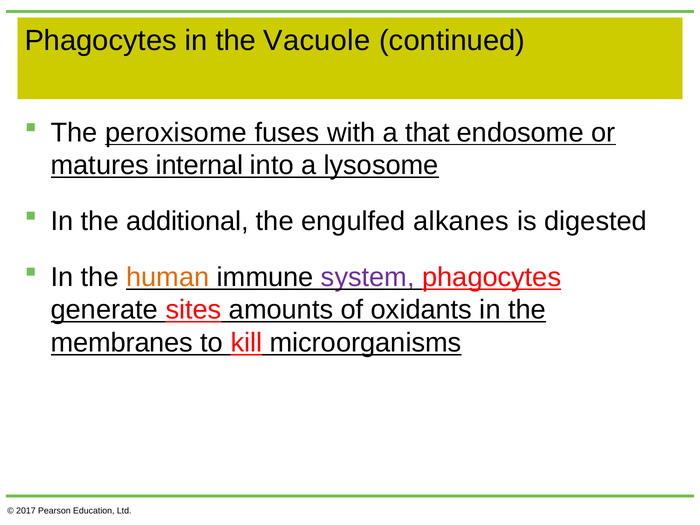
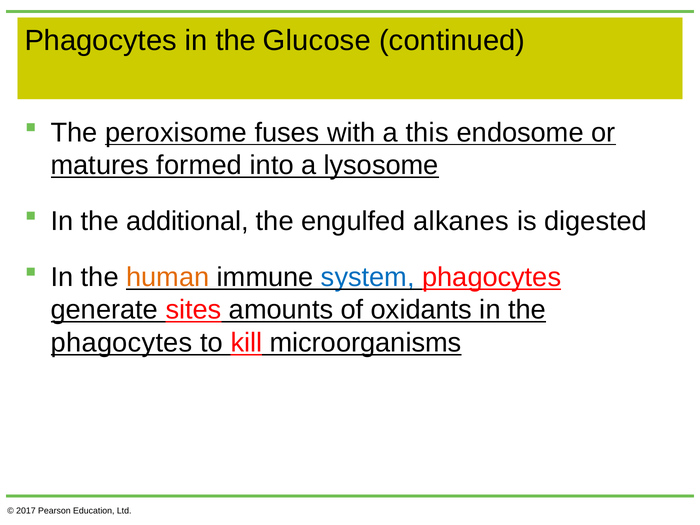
Vacuole: Vacuole -> Glucose (317, 41)
that: that -> this (427, 133)
internal: internal -> formed (199, 165)
system colour: purple -> blue (368, 277)
membranes: membranes -> phagocytes (122, 343)
